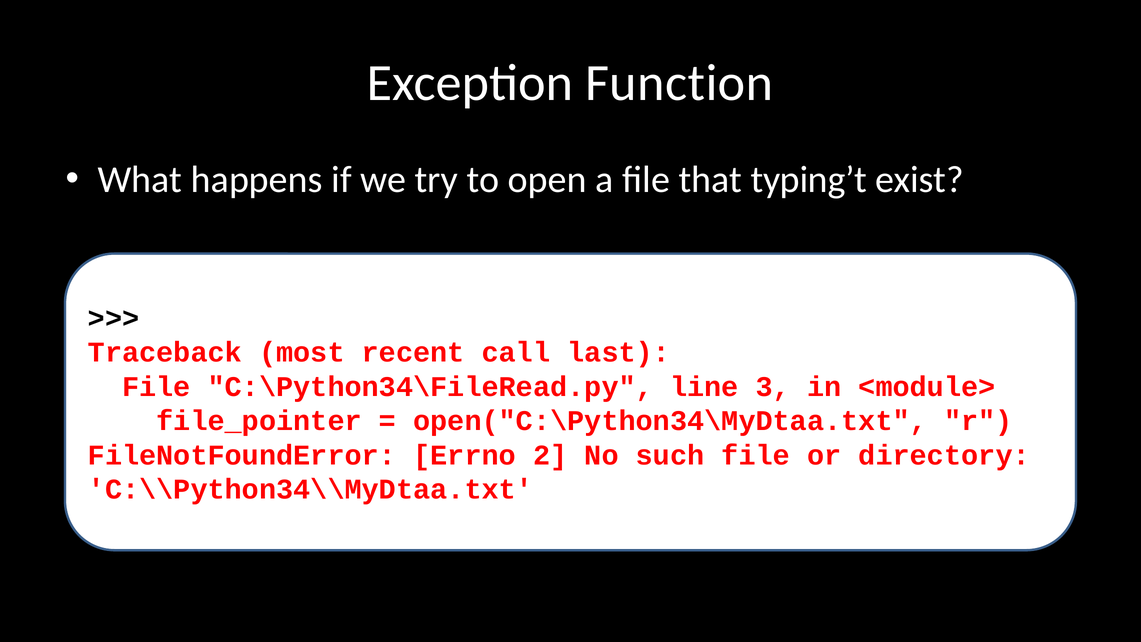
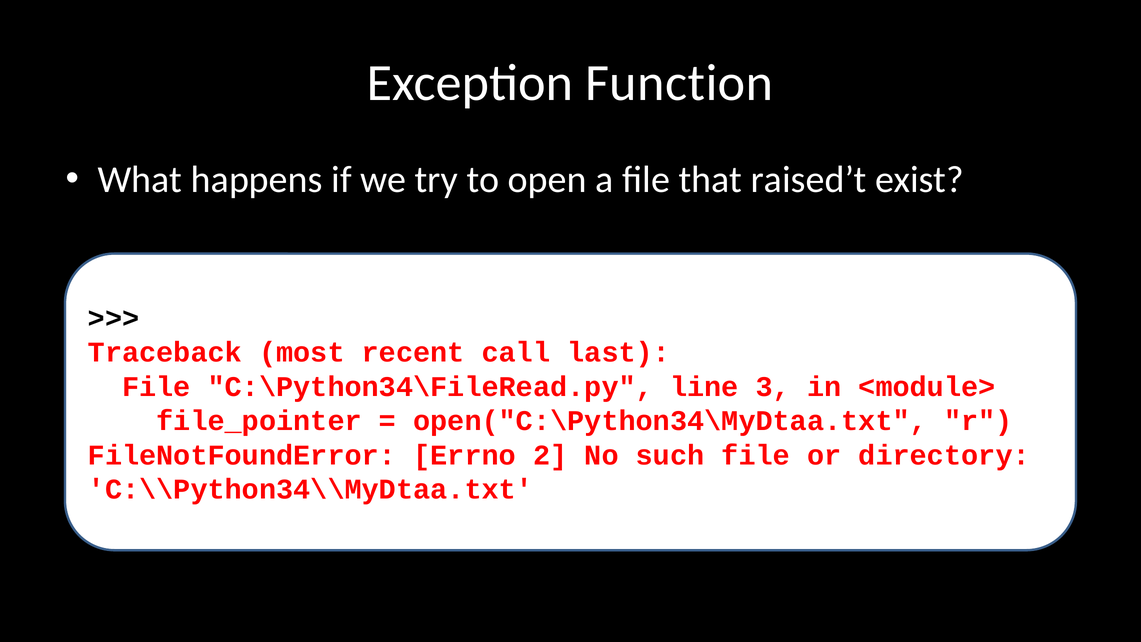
typing’t: typing’t -> raised’t (809, 180)
